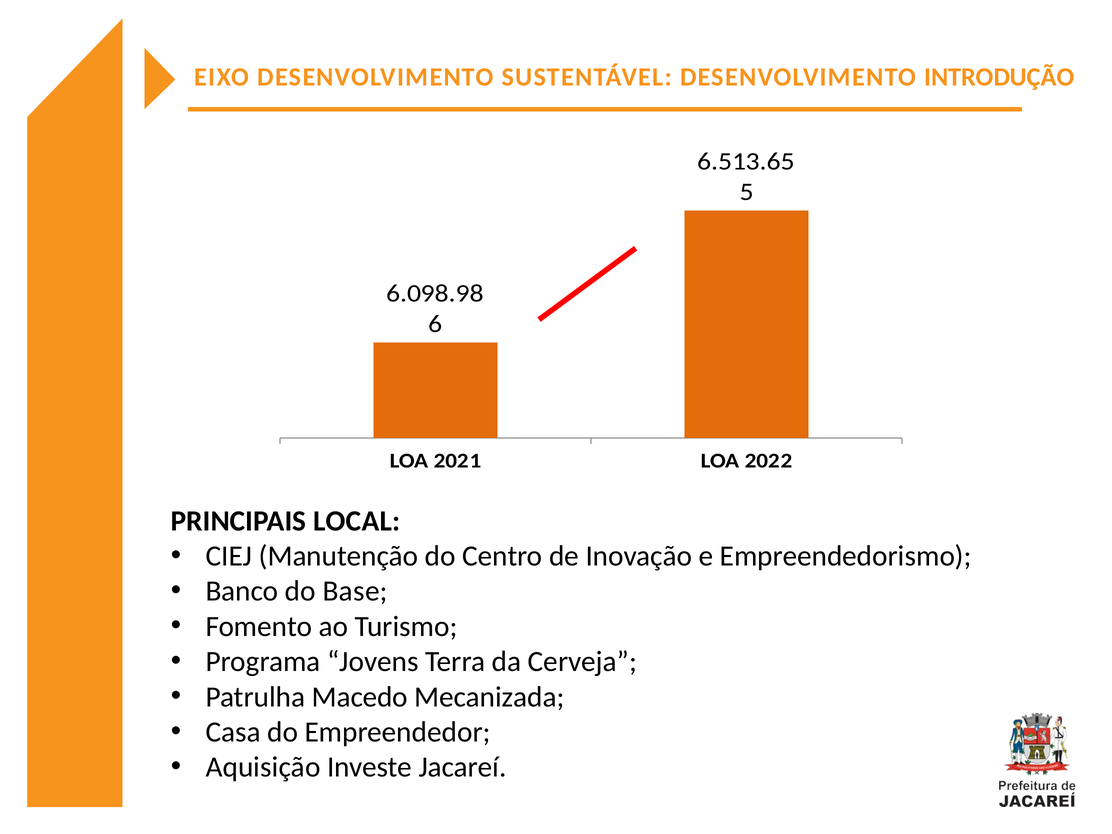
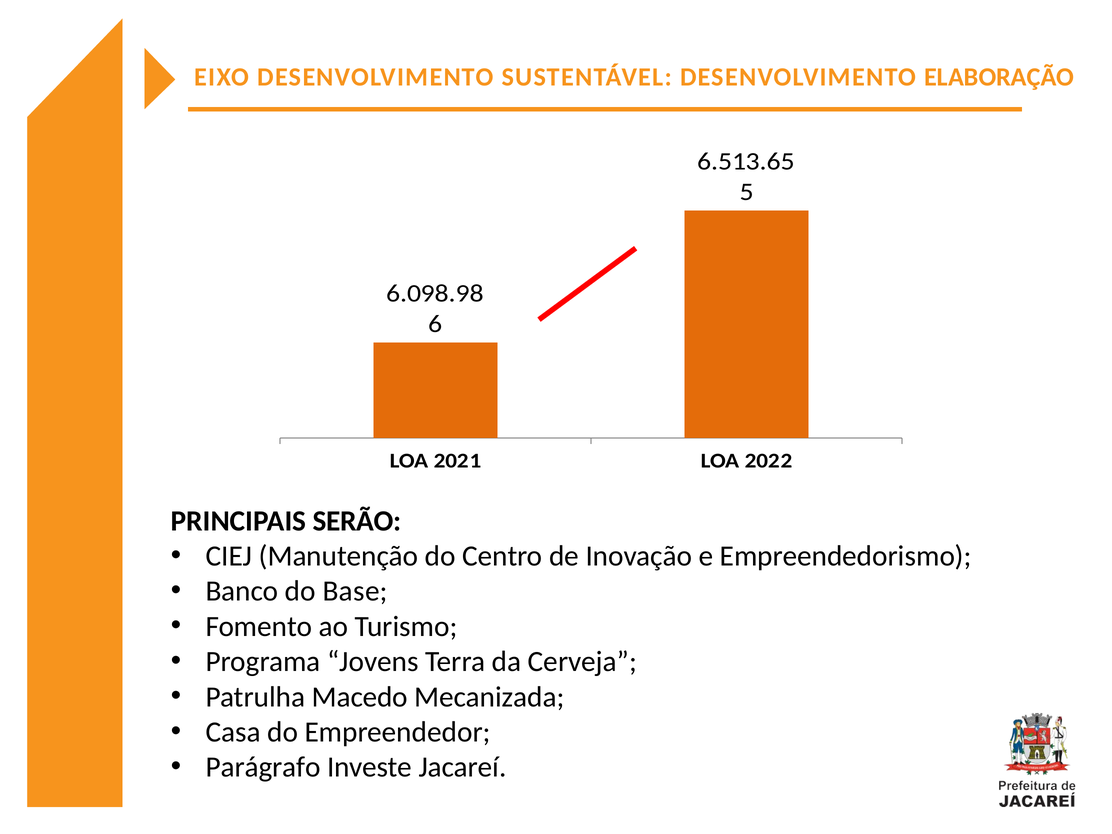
INTRODUÇÃO: INTRODUÇÃO -> ELABORAÇÃO (999, 77)
LOCAL: LOCAL -> SERÃO (357, 521)
Aquisição: Aquisição -> Parágrafo (263, 767)
